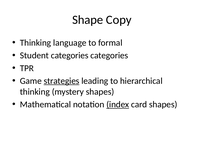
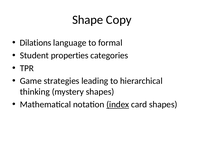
Thinking: Thinking -> Dilations (36, 43)
Student categories: categories -> properties (70, 55)
strategies underline: present -> none (62, 81)
